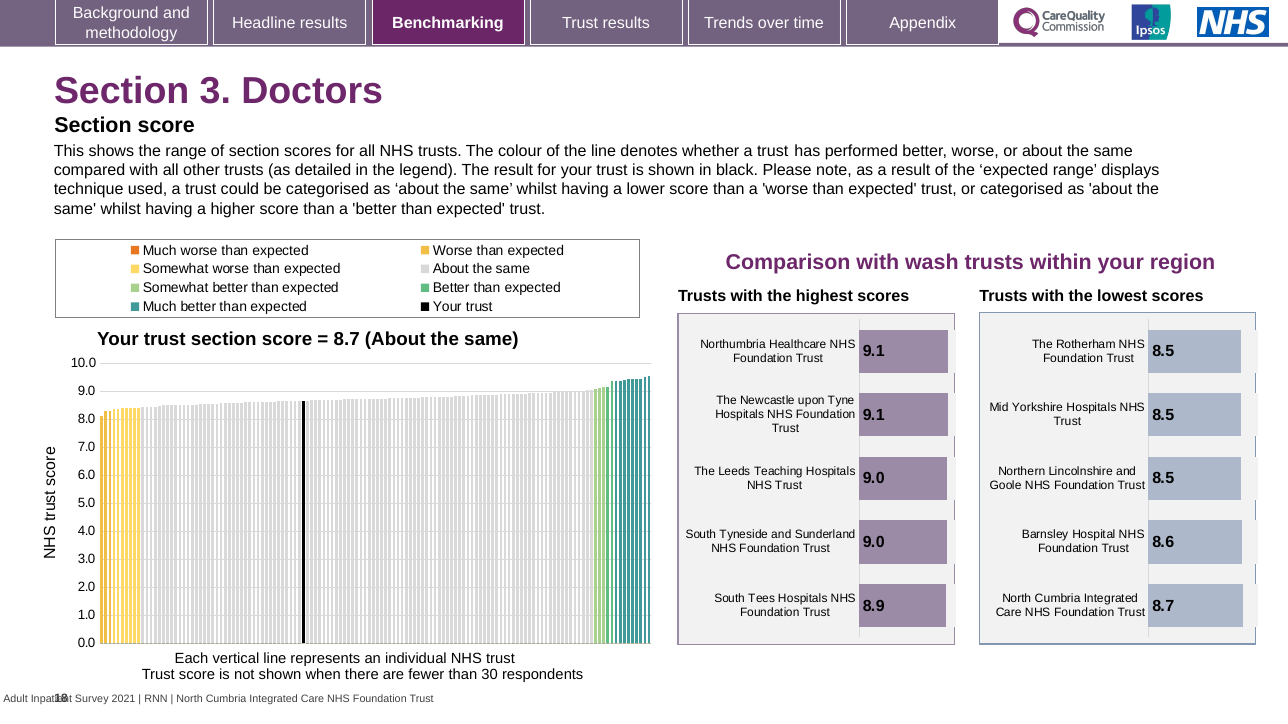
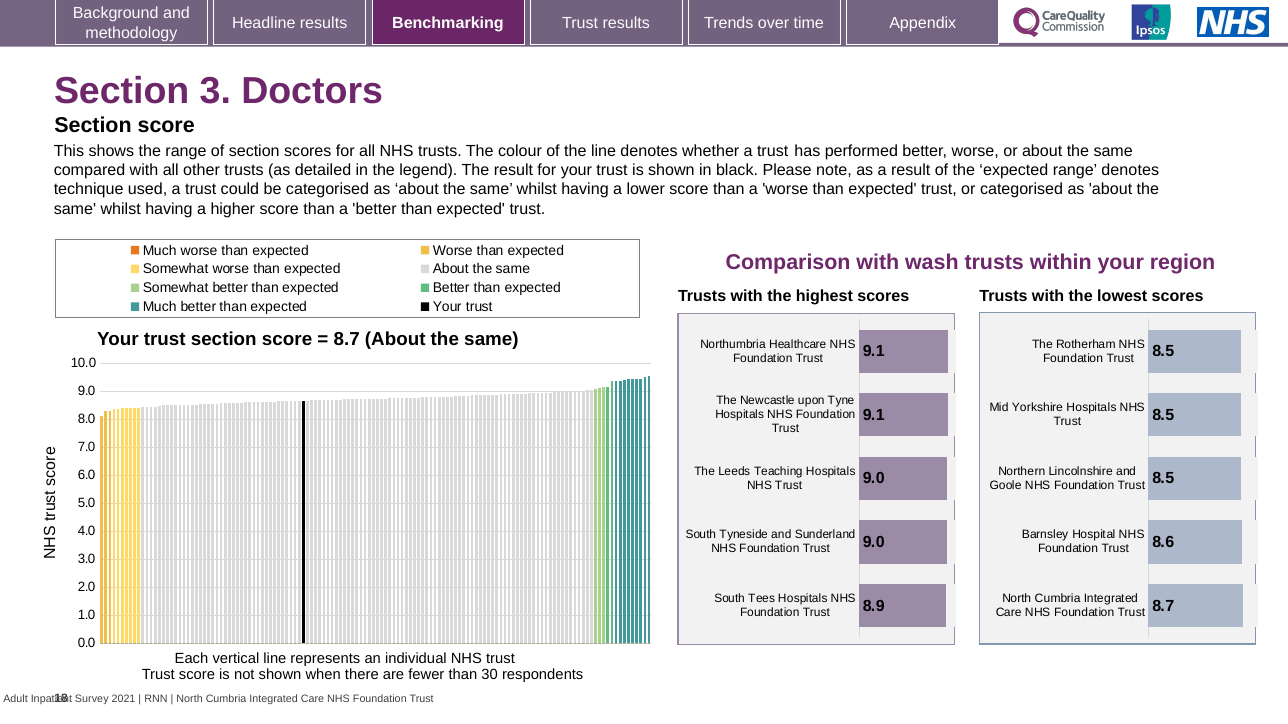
range displays: displays -> denotes (1130, 170)
